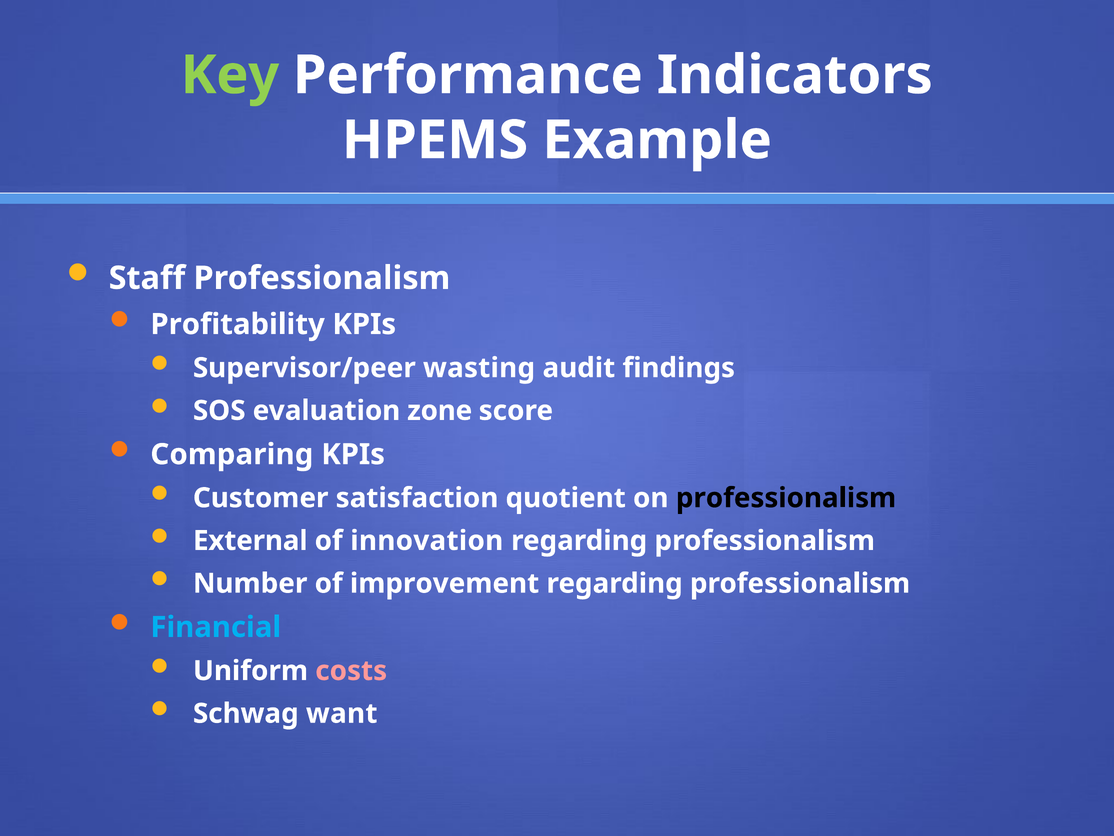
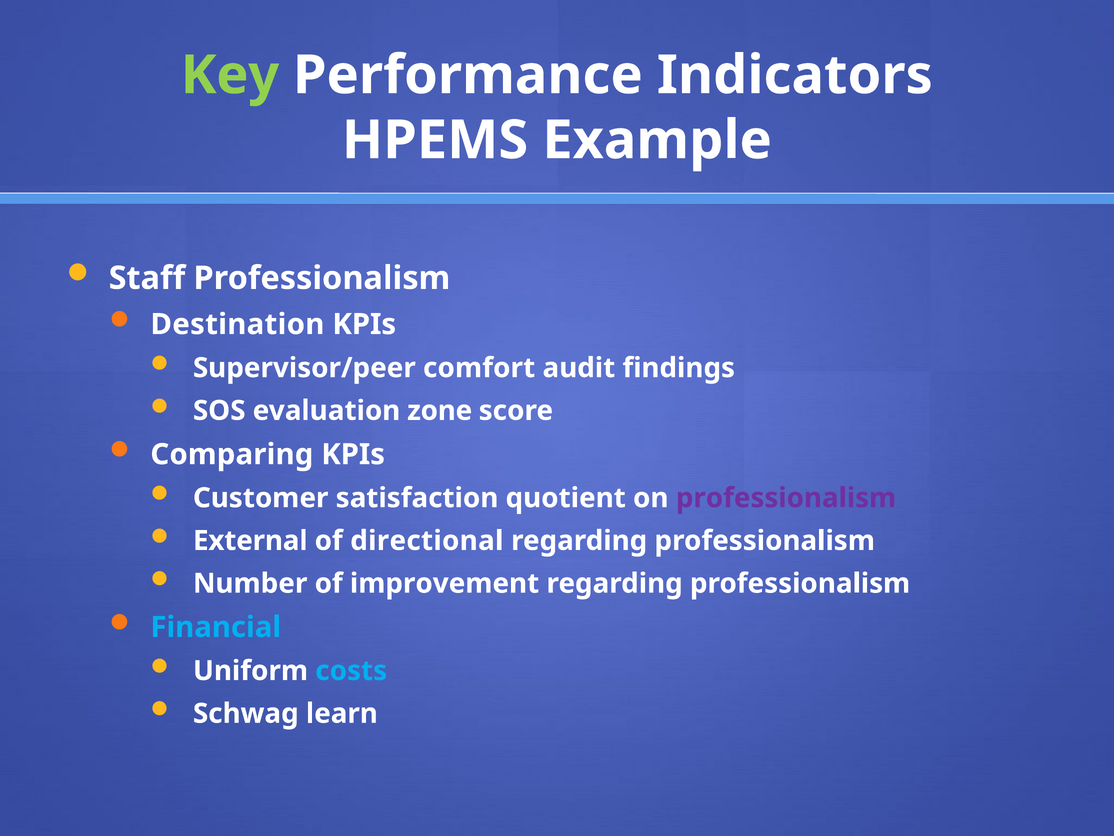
Profitability: Profitability -> Destination (237, 324)
wasting: wasting -> comfort (479, 368)
professionalism colour: black -> purple (786, 498)
innovation: innovation -> directional (427, 540)
costs colour: pink -> light blue (351, 670)
want: want -> learn (342, 713)
